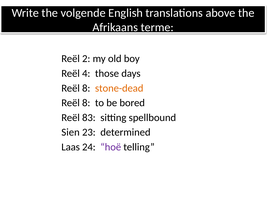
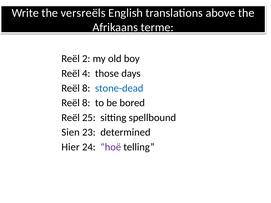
volgende: volgende -> versreëls (83, 13)
stone-dead colour: orange -> blue (119, 88)
83: 83 -> 25 (89, 118)
Laas: Laas -> Hier (71, 147)
